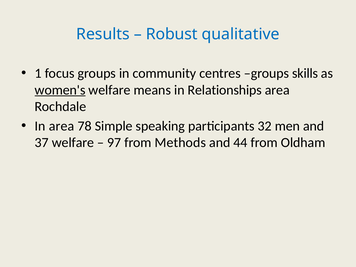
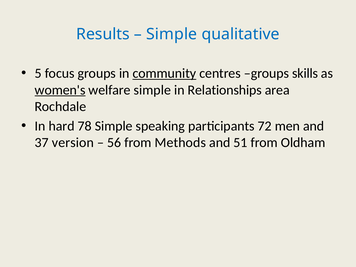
Robust: Robust -> Simple (172, 34)
1: 1 -> 5 (38, 73)
community underline: none -> present (164, 73)
welfare means: means -> simple (152, 90)
In area: area -> hard (62, 126)
32: 32 -> 72 (265, 126)
37 welfare: welfare -> version (73, 143)
97: 97 -> 56 (114, 143)
44: 44 -> 51 (240, 143)
